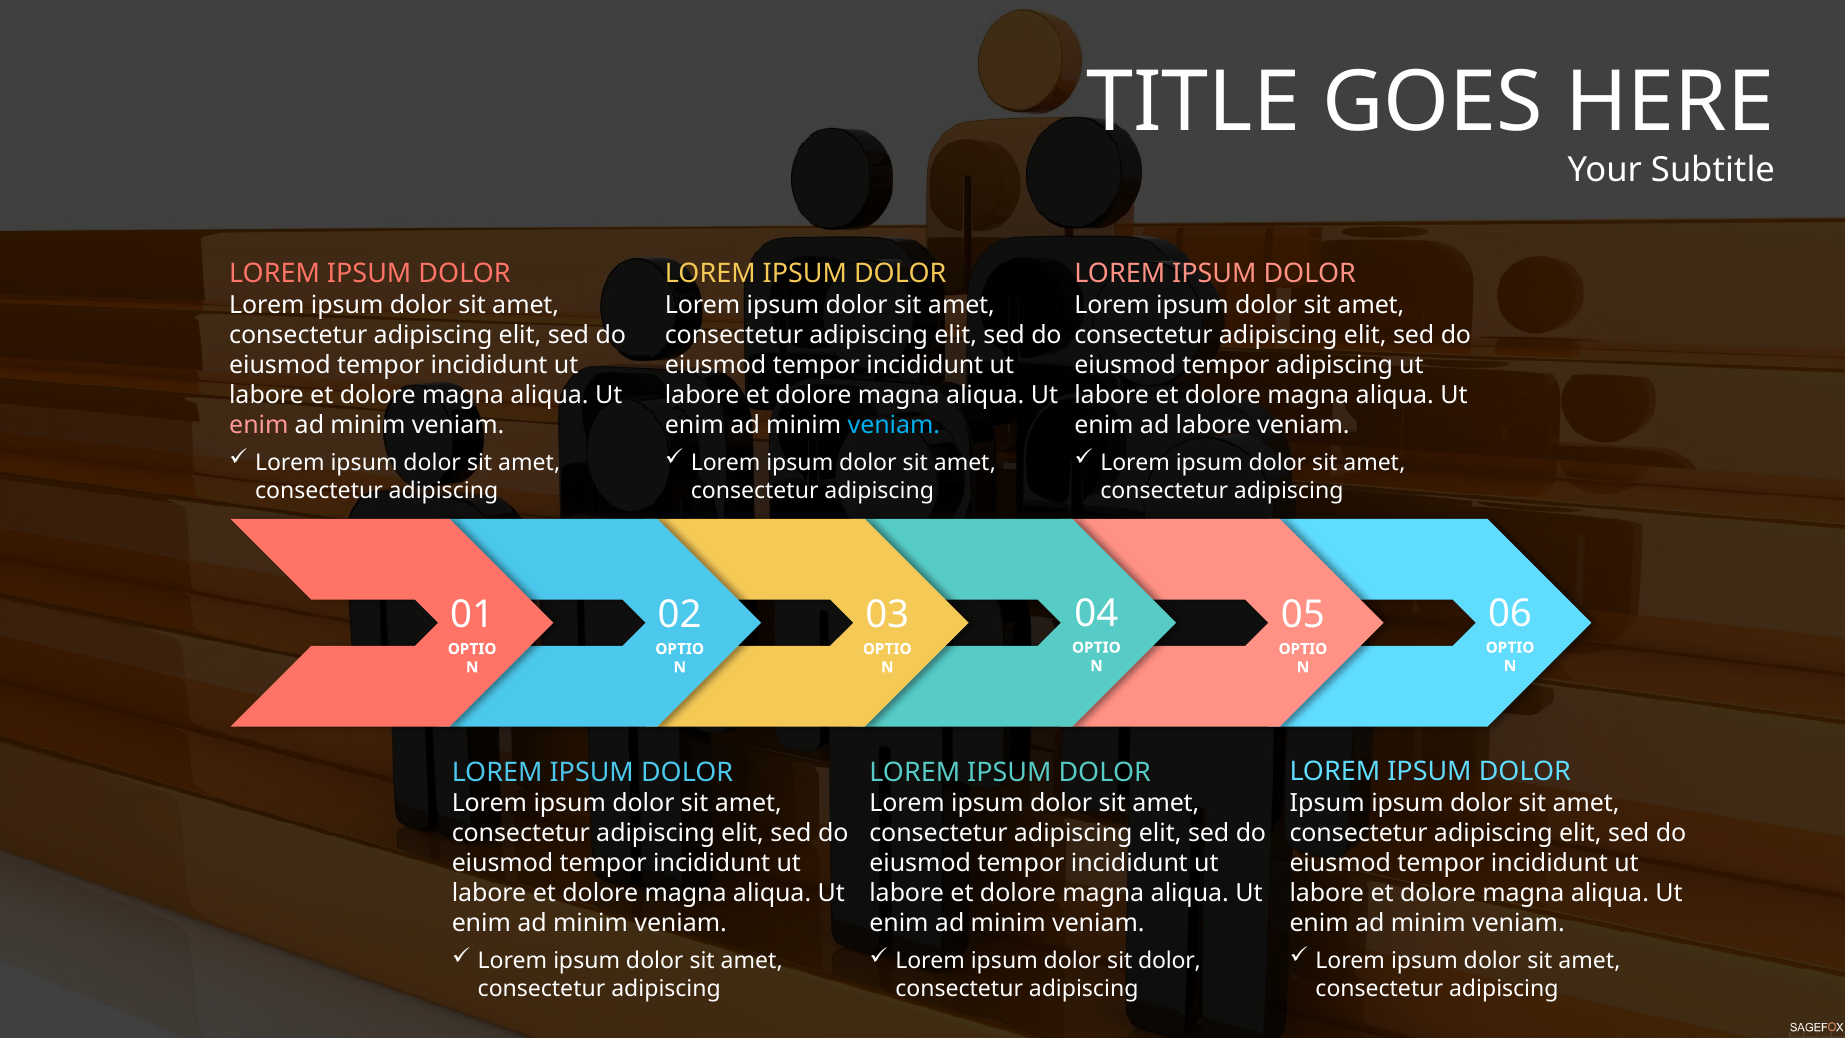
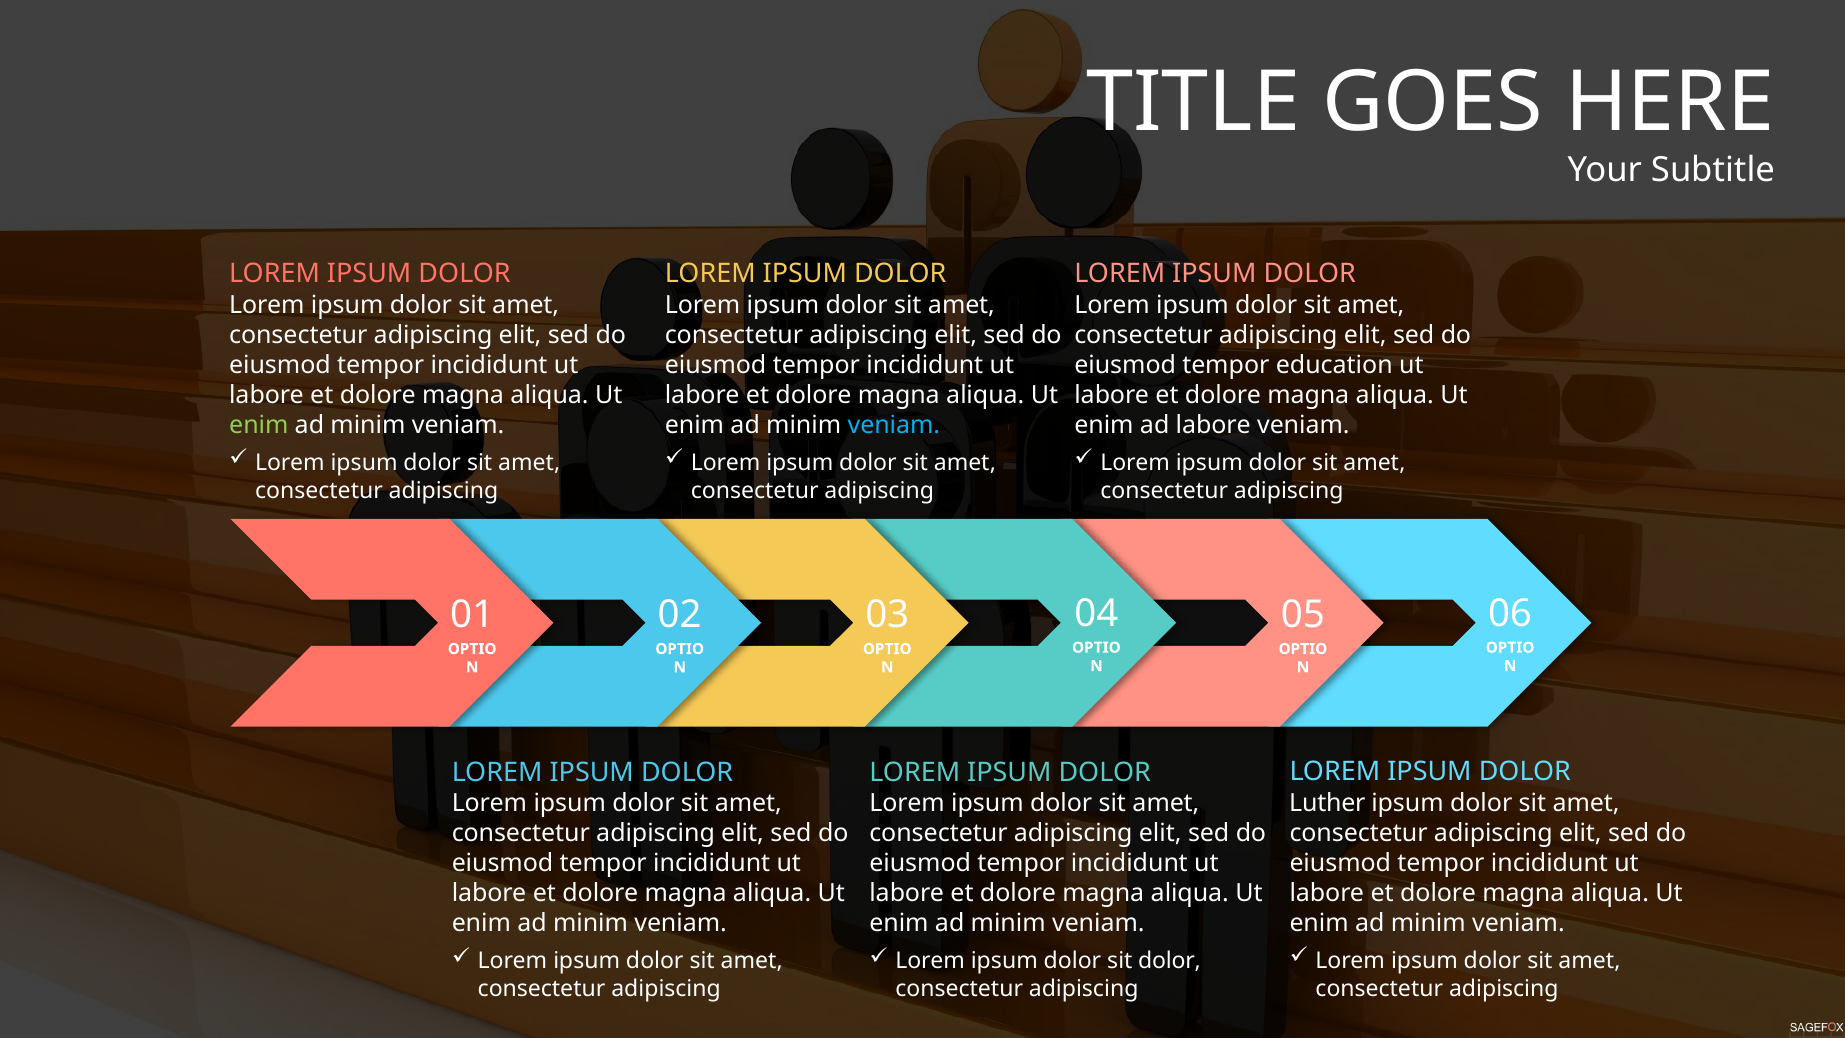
tempor adipiscing: adipiscing -> education (1334, 365)
enim colour: pink -> light green (259, 425)
Ipsum: Ipsum -> Luther (1327, 803)
